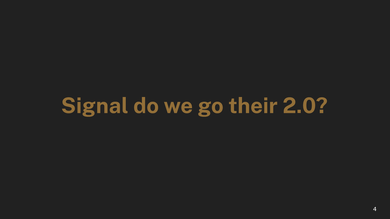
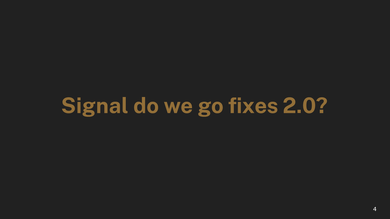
their: their -> fixes (253, 106)
